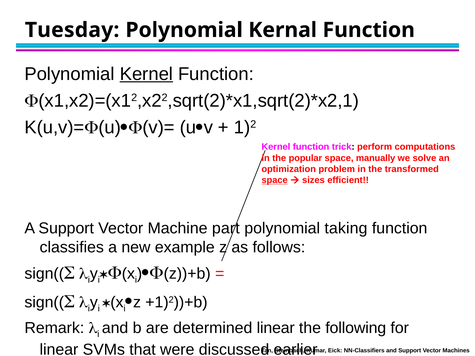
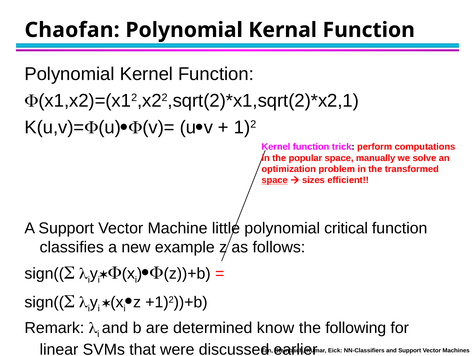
Tuesday: Tuesday -> Chaofan (72, 30)
Kernel underline: present -> none (146, 74)
part: part -> little (226, 229)
taking: taking -> critical (346, 229)
determined linear: linear -> know (276, 328)
